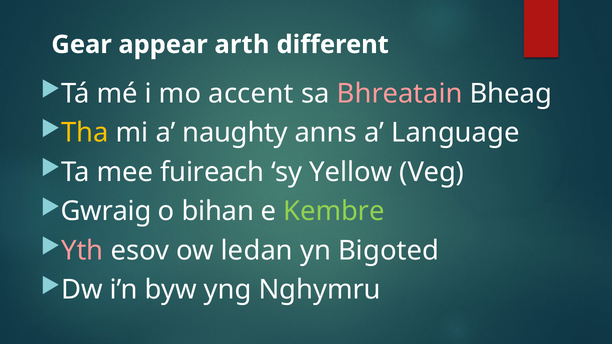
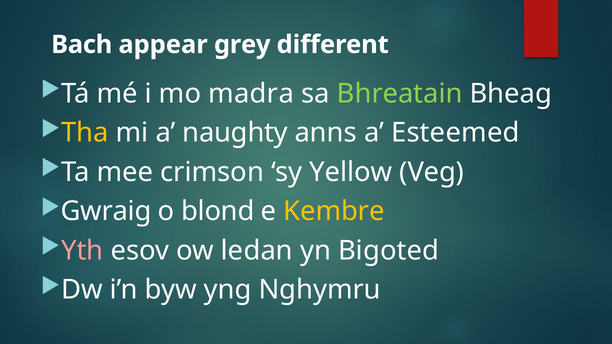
Gear: Gear -> Bach (82, 45)
arth: arth -> grey (242, 45)
accent: accent -> madra (251, 94)
Bhreatain colour: pink -> light green (400, 94)
Language: Language -> Esteemed (455, 133)
fuireach: fuireach -> crimson (212, 172)
bihan: bihan -> blond (218, 212)
Kembre colour: light green -> yellow (334, 212)
